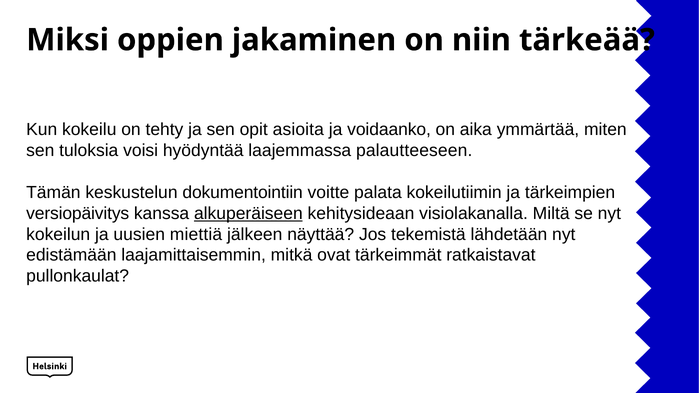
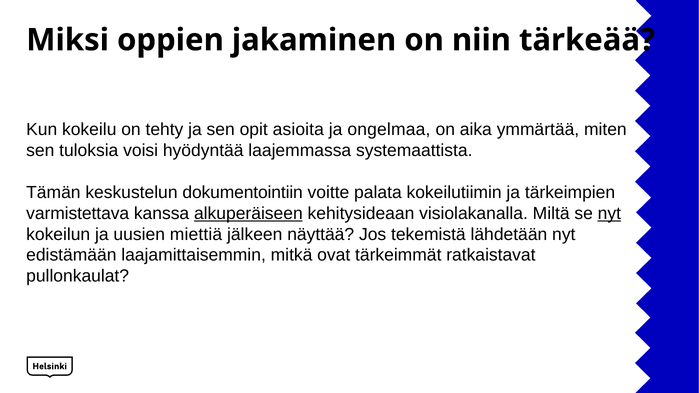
voidaanko: voidaanko -> ongelmaa (389, 130)
palautteeseen: palautteeseen -> systemaattista (414, 150)
versiopäivitys: versiopäivitys -> varmistettava (78, 213)
nyt underline: none -> present (609, 213)
